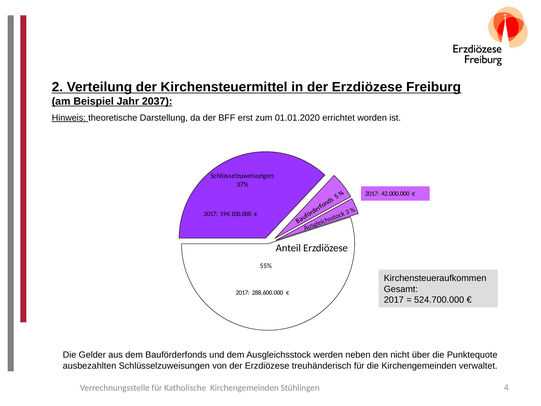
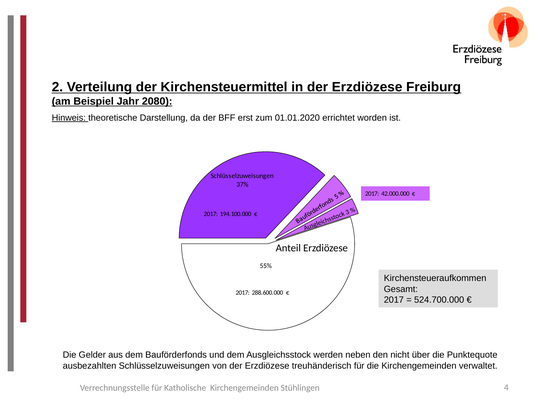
2037: 2037 -> 2080 (157, 101)
